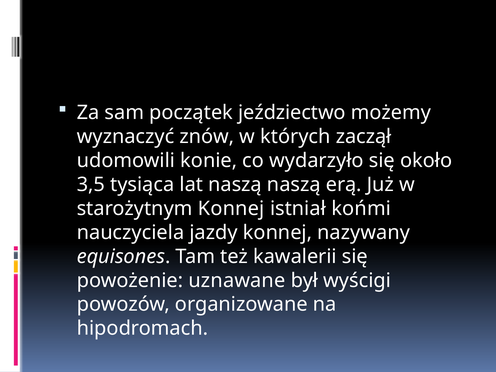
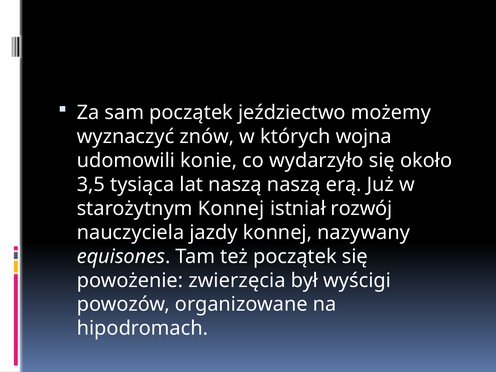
zaczął: zaczął -> wojna (364, 137)
końmi: końmi -> rozwój (361, 208)
też kawalerii: kawalerii -> początek (295, 256)
uznawane: uznawane -> zwierzęcia (237, 280)
